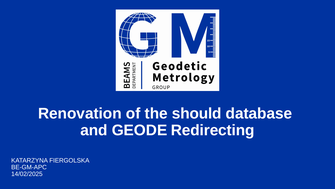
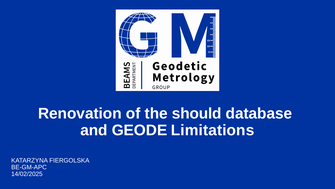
Redirecting: Redirecting -> Limitations (213, 130)
